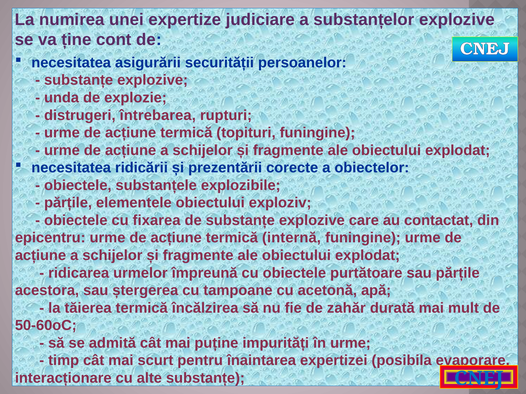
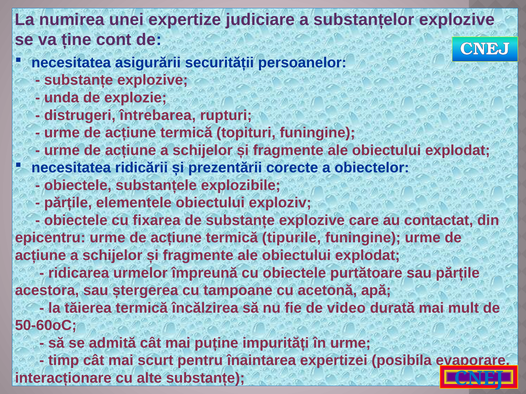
internă: internă -> tipurile (291, 238)
zahăr: zahăr -> video (346, 308)
